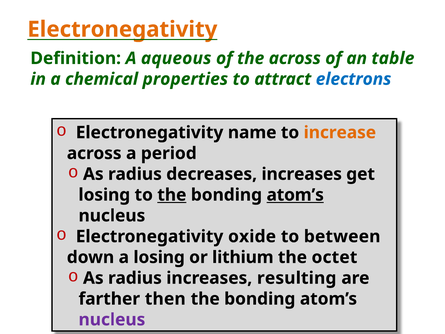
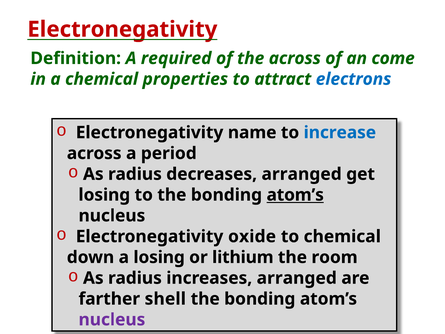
Electronegativity colour: orange -> red (122, 29)
aqueous: aqueous -> required (176, 58)
table: table -> come (393, 58)
increase colour: orange -> blue (340, 132)
decreases increases: increases -> arranged (302, 174)
the underline: present -> none (172, 195)
to between: between -> chemical (342, 236)
octet: octet -> room (335, 257)
increases resulting: resulting -> arranged (297, 278)
then: then -> shell (165, 299)
